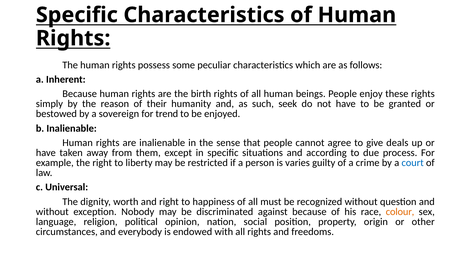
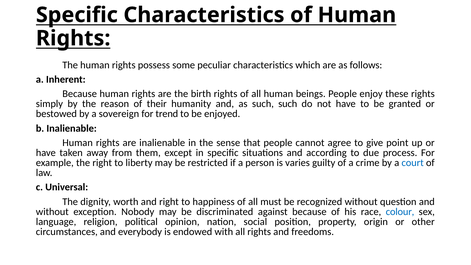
such seek: seek -> such (288, 104)
deals: deals -> point (397, 143)
colour colour: orange -> blue (400, 212)
